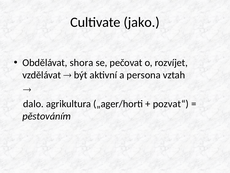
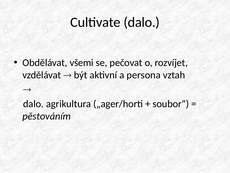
Cultivate jako: jako -> dalo (142, 22)
shora: shora -> všemi (82, 63)
pozvat“: pozvat“ -> soubor“ (171, 104)
